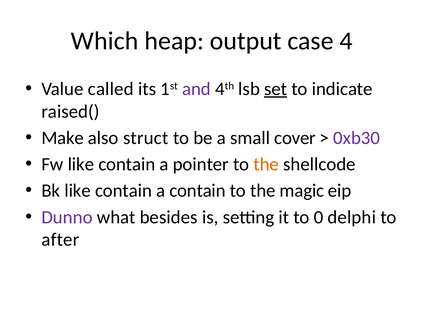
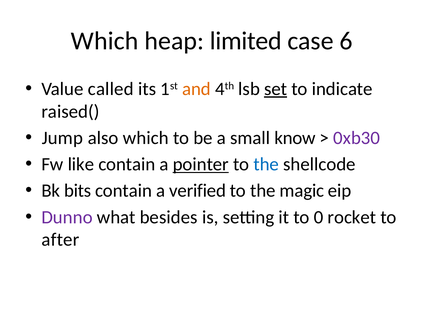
output: output -> limited (246, 41)
4: 4 -> 6 (346, 41)
and colour: purple -> orange (196, 89)
Make: Make -> Jump (62, 138)
also struct: struct -> which (146, 138)
cover: cover -> know (295, 138)
pointer underline: none -> present (201, 164)
the colour: orange -> blue (266, 164)
Bk like: like -> bits (78, 191)
a contain: contain -> verified (198, 191)
delphi: delphi -> rocket (352, 217)
